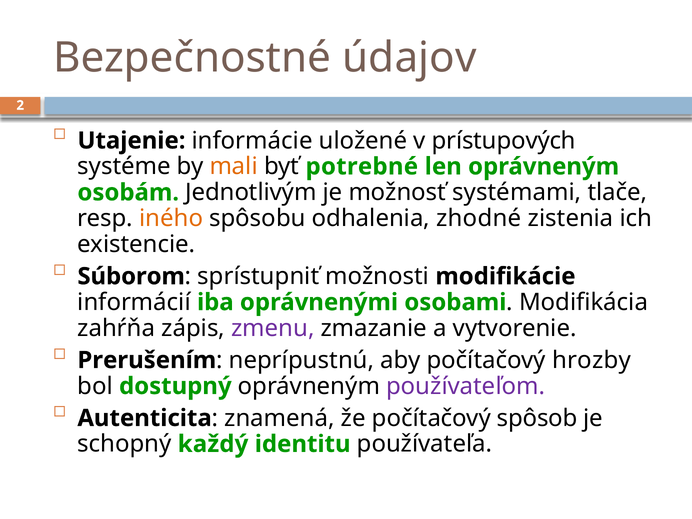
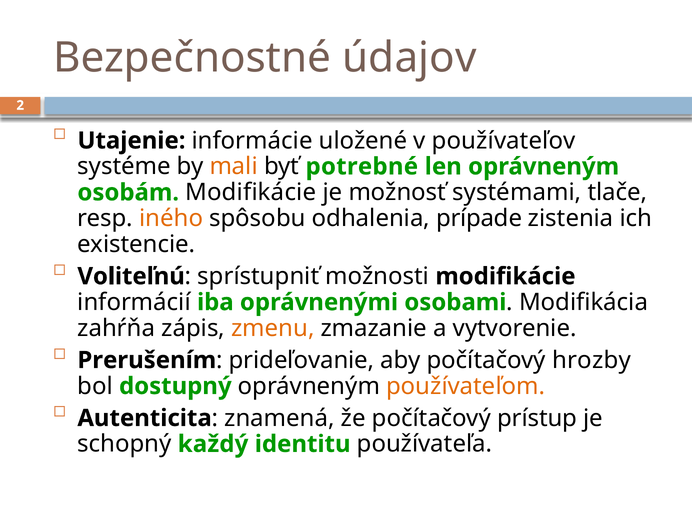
prístupových: prístupových -> používateľov (504, 141)
osobám Jednotlivým: Jednotlivým -> Modifikácie (251, 192)
zhodné: zhodné -> prípade (479, 218)
Súborom: Súborom -> Voliteľnú (131, 276)
zmenu colour: purple -> orange (273, 328)
neprípustnú: neprípustnú -> prideľovanie (302, 360)
používateľom colour: purple -> orange (466, 386)
spôsob: spôsob -> prístup (537, 418)
